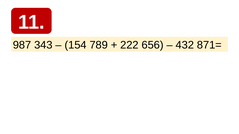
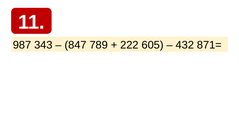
154: 154 -> 847 (76, 45)
656: 656 -> 605 (153, 45)
